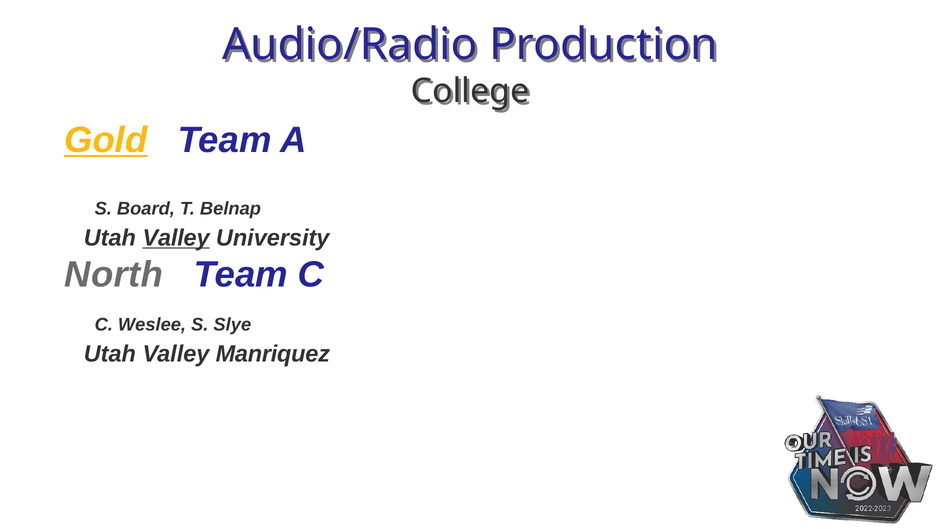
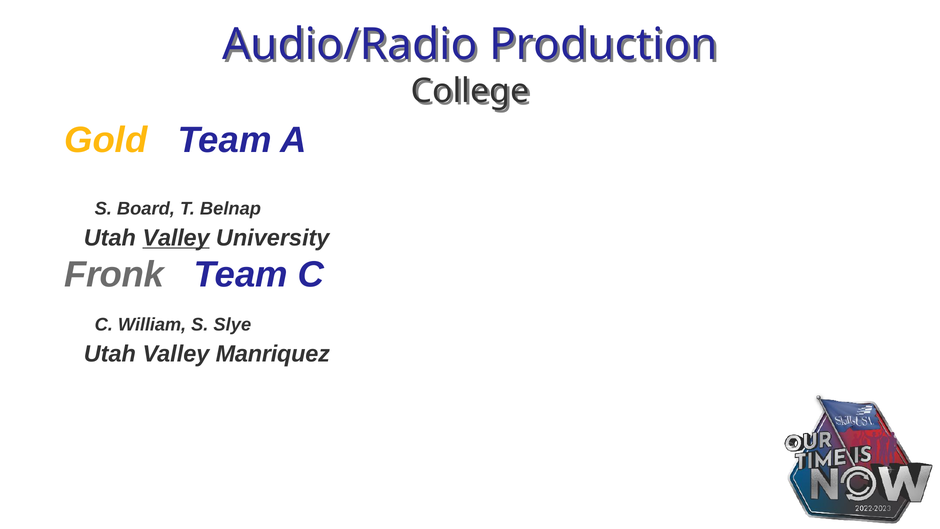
Gold underline: present -> none (106, 140)
North: North -> Fronk (114, 275)
Weslee: Weslee -> William (152, 325)
